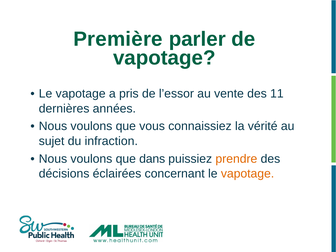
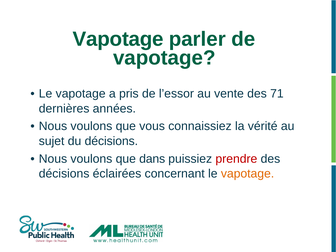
Première: Première -> Vapotage (118, 39)
11: 11 -> 71 (277, 94)
du infraction: infraction -> décisions (111, 141)
prendre colour: orange -> red (236, 159)
